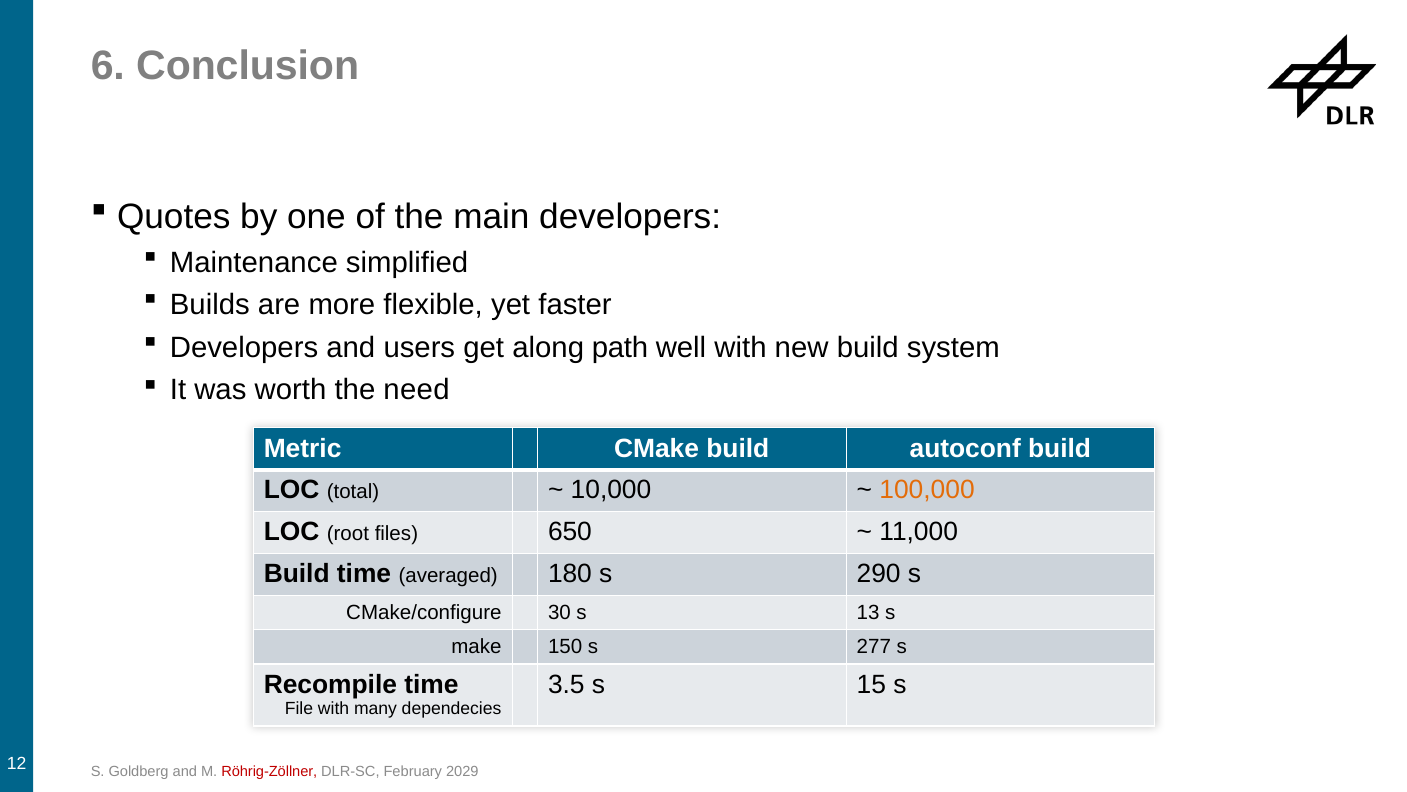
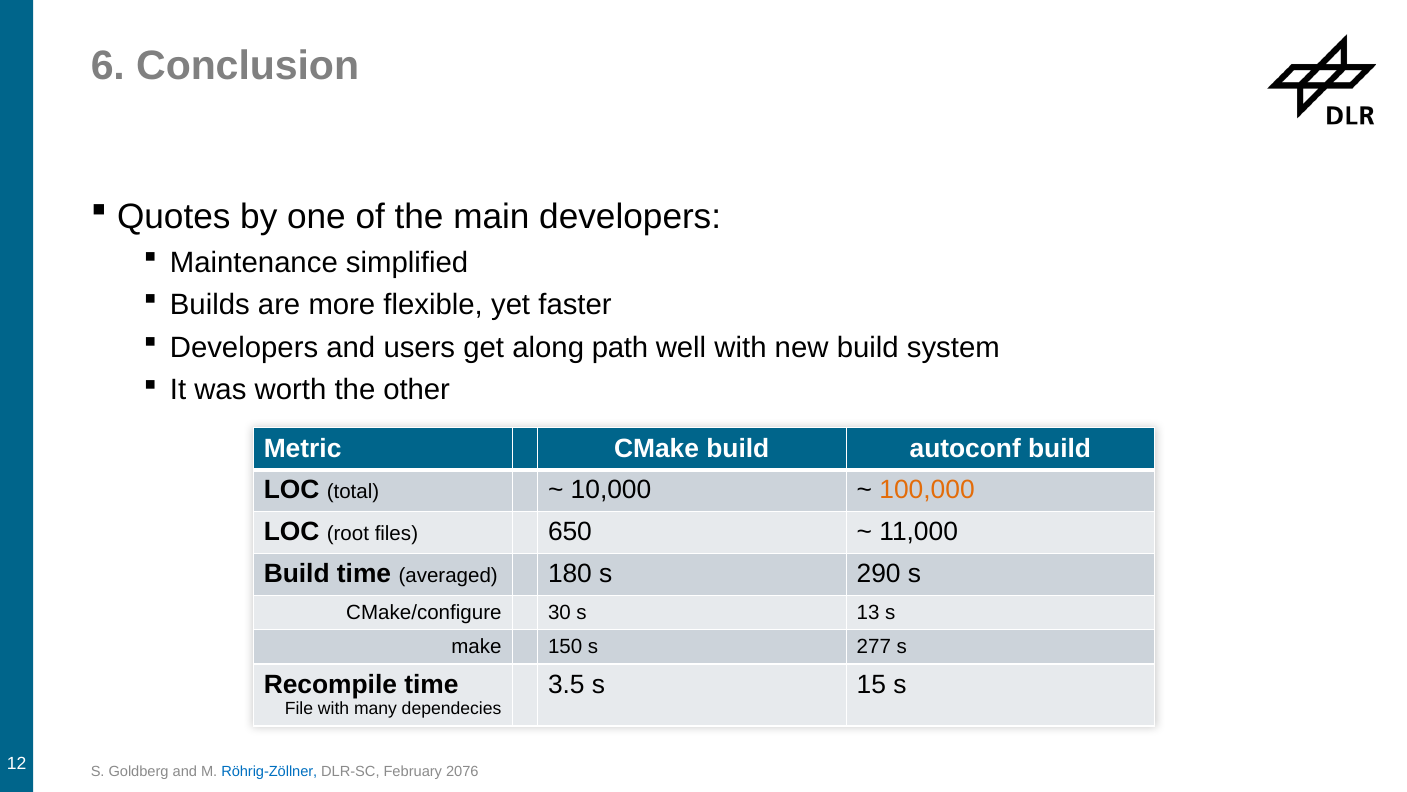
need: need -> other (417, 390)
Röhrig-Zöllner colour: red -> blue (269, 771)
2029: 2029 -> 2076 (462, 771)
